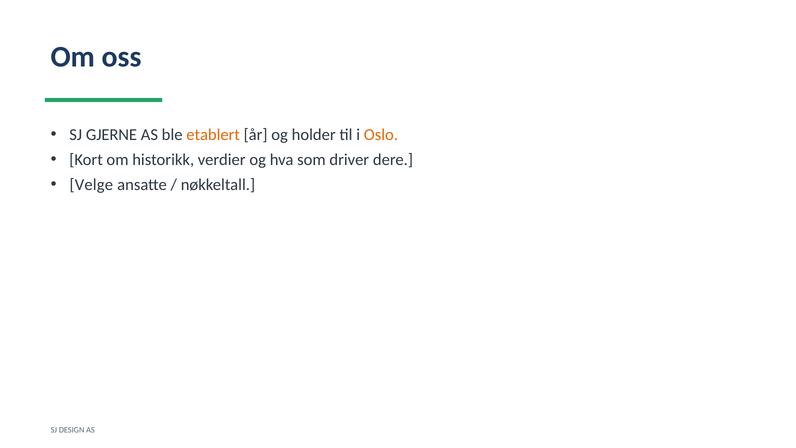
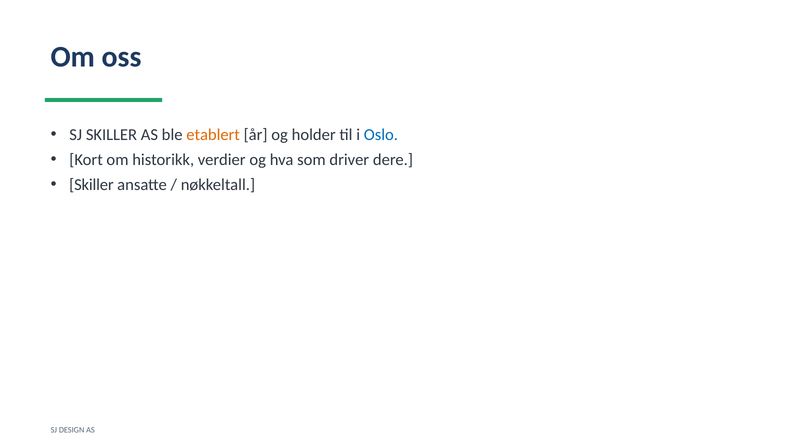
SJ GJERNE: GJERNE -> SKILLER (111, 135)
Oslo colour: orange -> blue (381, 135)
Velge: Velge -> Skiller (91, 185)
